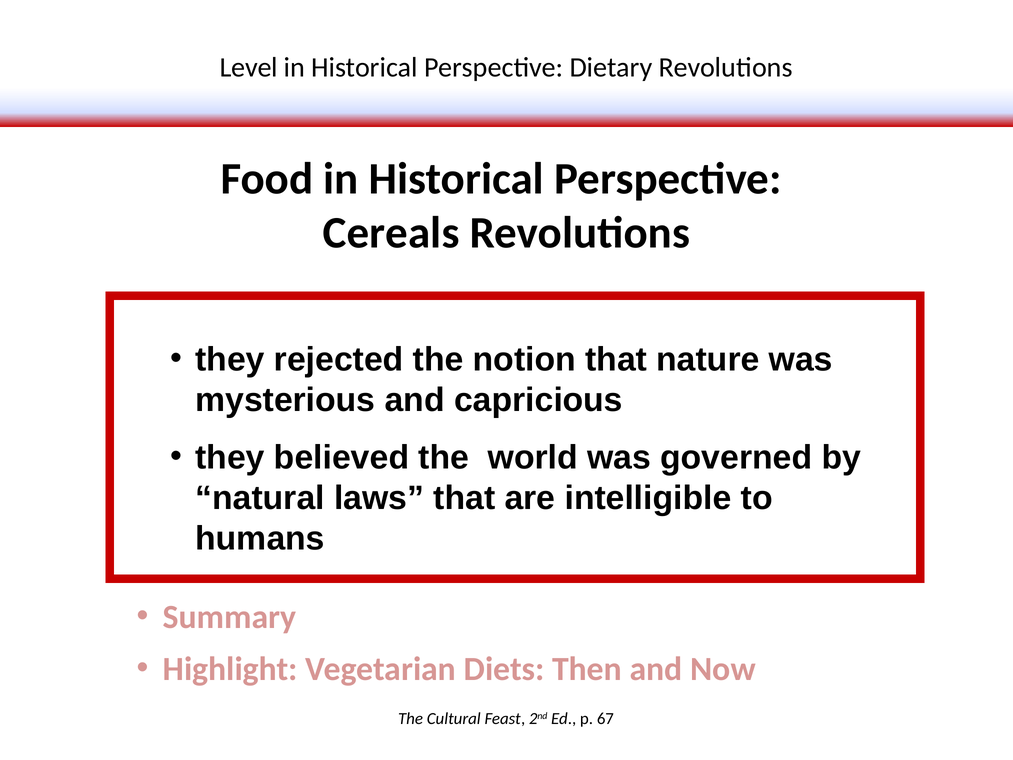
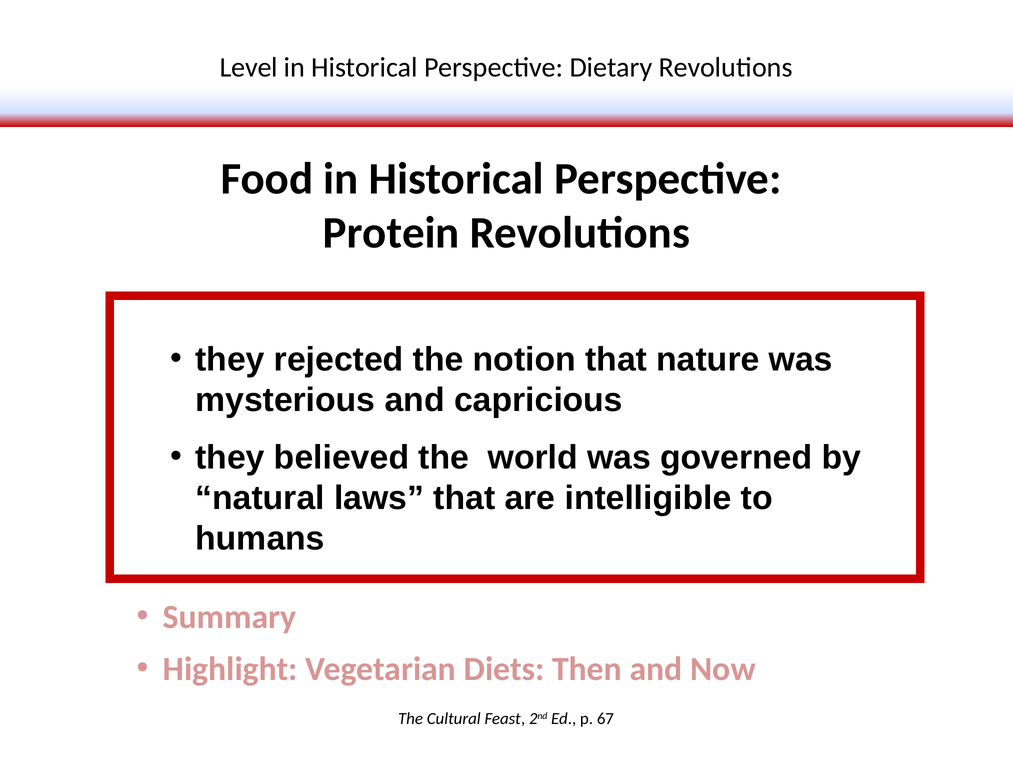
Cereals: Cereals -> Protein (391, 233)
